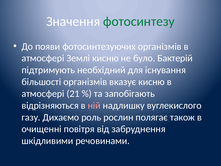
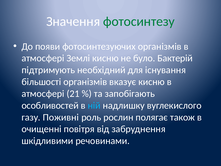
відрізняються: відрізняються -> особливостей (50, 105)
ній colour: pink -> light blue (94, 105)
Дихаємо: Дихаємо -> Поживні (61, 117)
